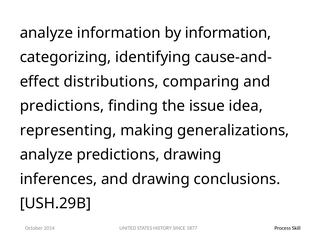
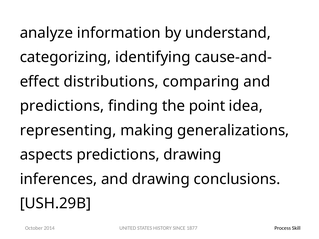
by information: information -> understand (228, 33)
issue: issue -> point (207, 106)
analyze: analyze -> aspects (46, 155)
